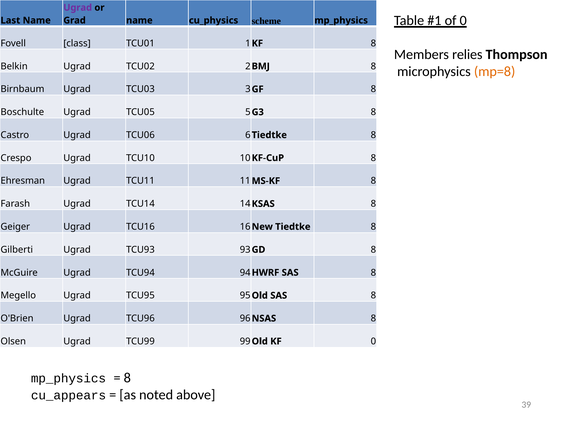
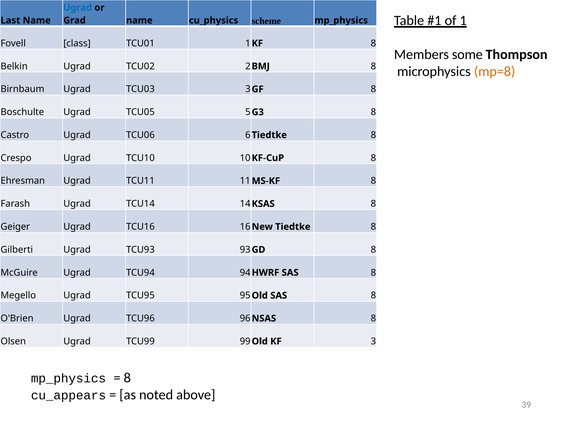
Ugrad colour: purple -> blue (78, 8)
of 0: 0 -> 1 (463, 21)
relies: relies -> some (467, 55)
KF 0: 0 -> 3 (373, 341)
